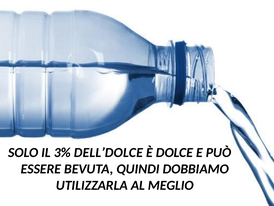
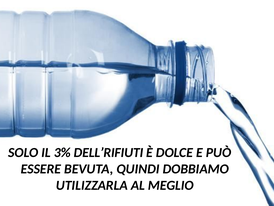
DELL’DOLCE: DELL’DOLCE -> DELL’RIFIUTI (109, 152)
